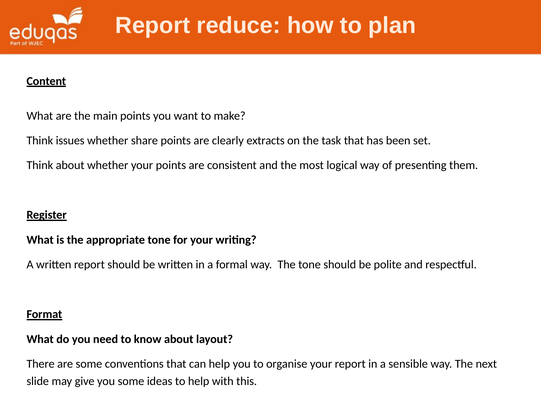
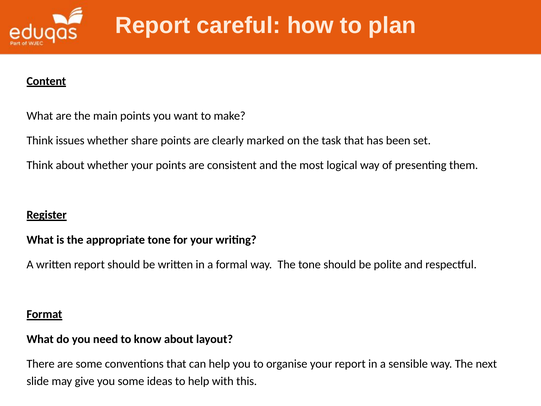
reduce: reduce -> careful (239, 25)
extracts: extracts -> marked (265, 140)
